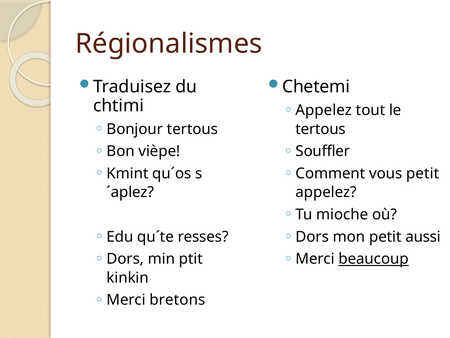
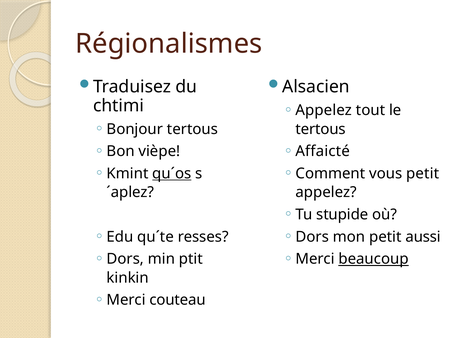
Chetemi: Chetemi -> Alsacien (316, 87)
Souffler: Souffler -> Affaicté (323, 151)
qu´os underline: none -> present (172, 173)
mioche: mioche -> stupide (342, 214)
bretons: bretons -> couteau (178, 300)
